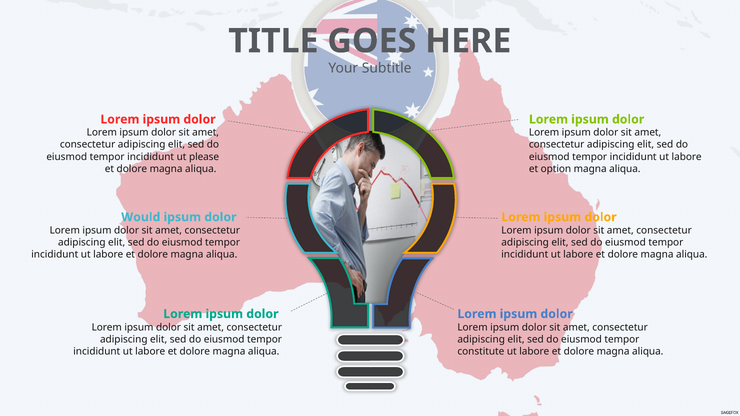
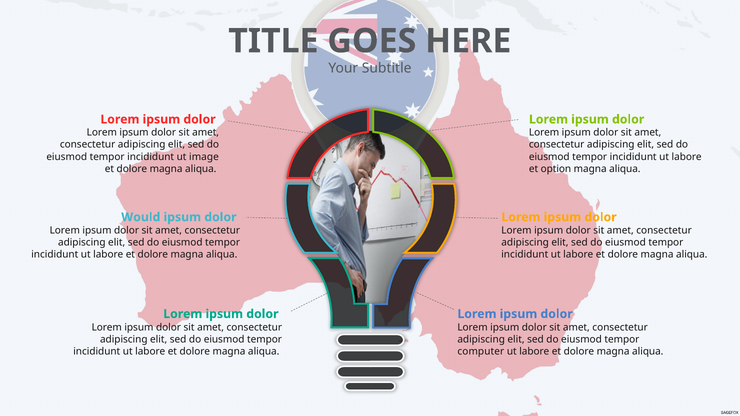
please: please -> image (204, 157)
constitute: constitute -> computer (481, 351)
